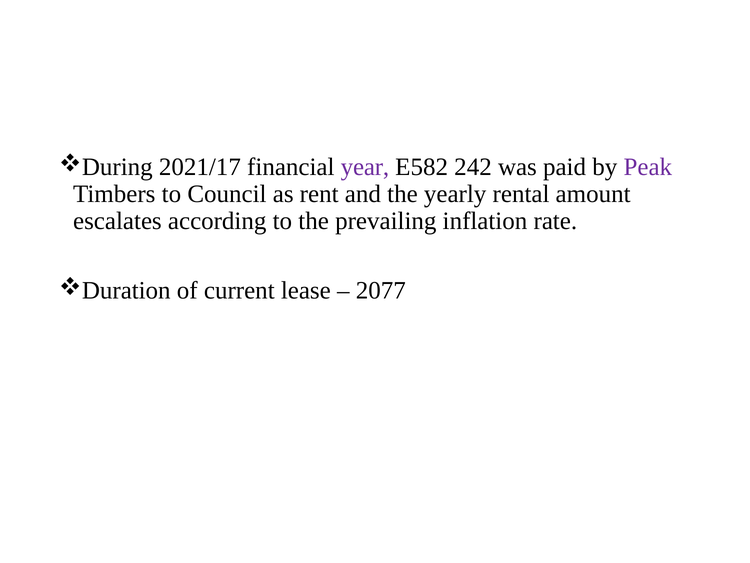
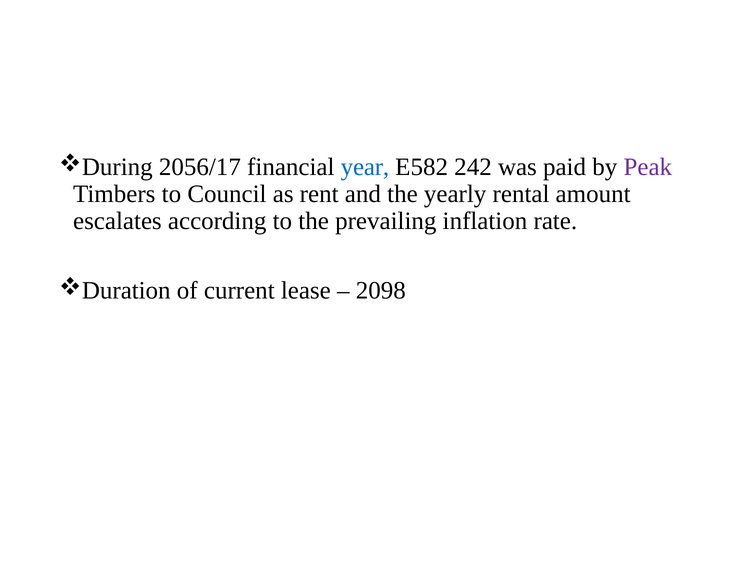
2021/17: 2021/17 -> 2056/17 (200, 167)
year colour: purple -> blue (365, 167)
2077: 2077 -> 2098 (381, 290)
